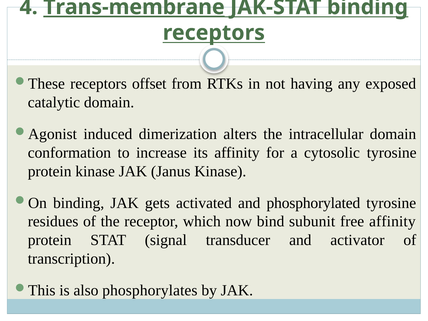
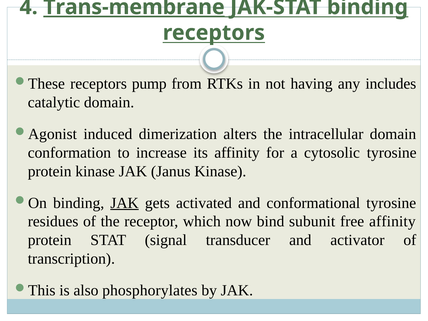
offset: offset -> pump (149, 84)
exposed: exposed -> includes (391, 84)
JAK underline: none -> present (125, 203)
phosphorylated: phosphorylated -> conformational (313, 203)
